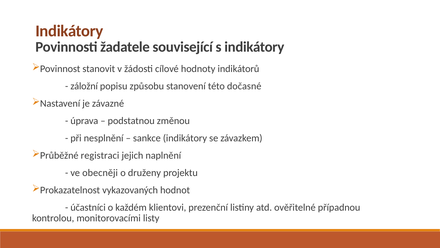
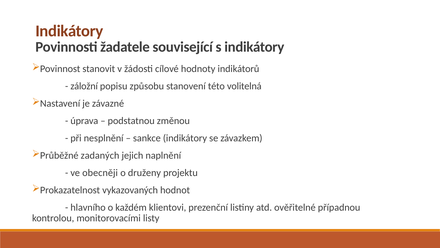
dočasné: dočasné -> volitelná (244, 86)
registraci: registraci -> zadaných (100, 155)
účastníci: účastníci -> hlavního (88, 207)
